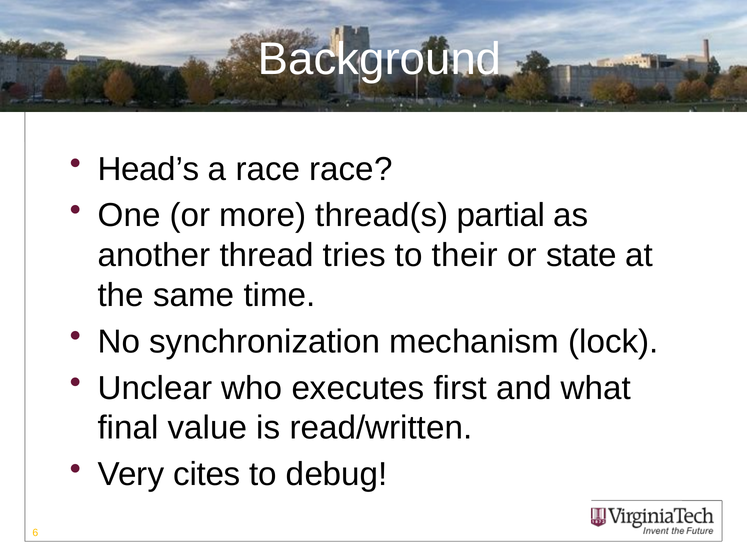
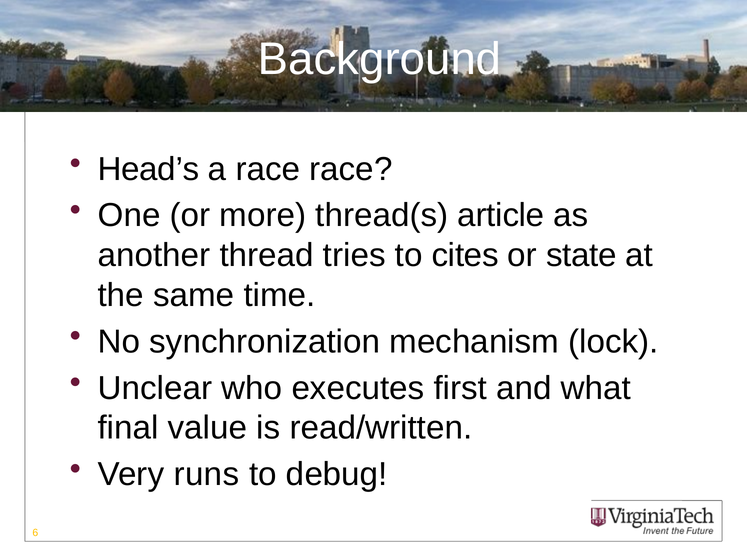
partial: partial -> article (501, 216)
their: their -> cites (465, 255)
cites: cites -> runs (206, 475)
